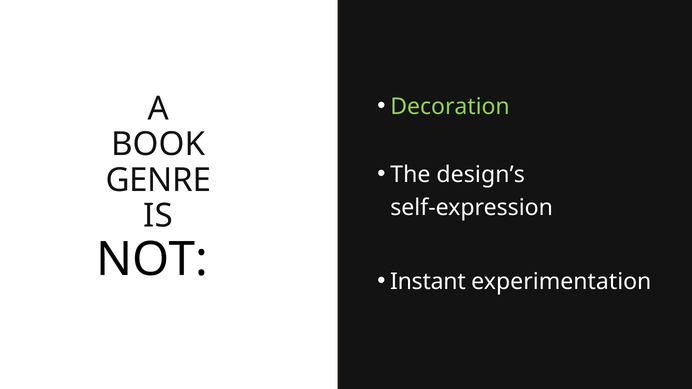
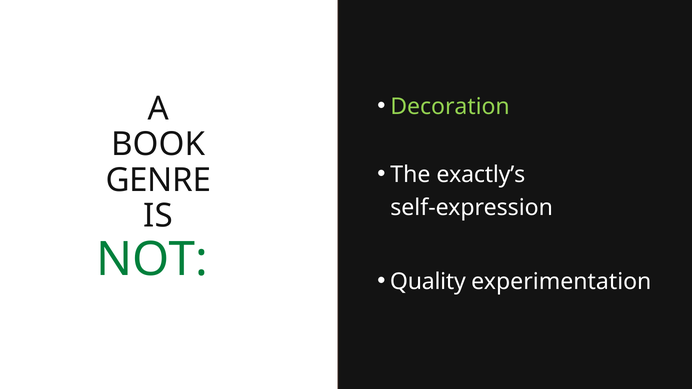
design’s: design’s -> exactly’s (481, 175)
NOT colour: black -> green (152, 260)
Instant: Instant -> Quality (428, 282)
